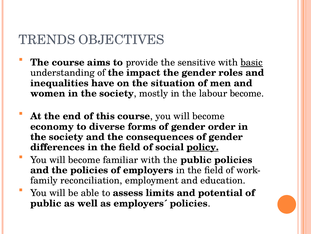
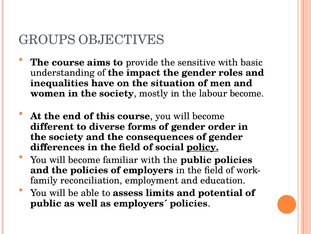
TRENDS: TRENDS -> GROUPS (47, 40)
basic underline: present -> none (252, 62)
economy: economy -> different (52, 126)
